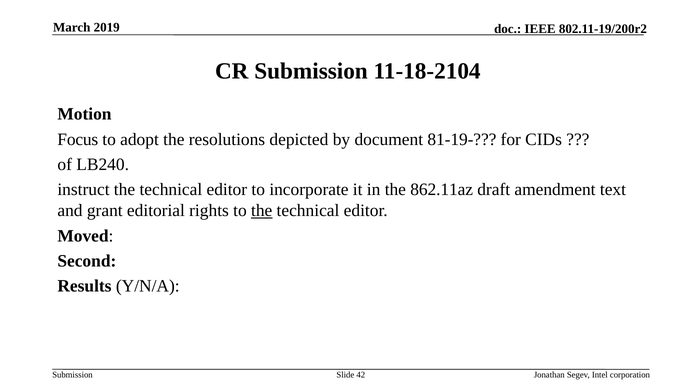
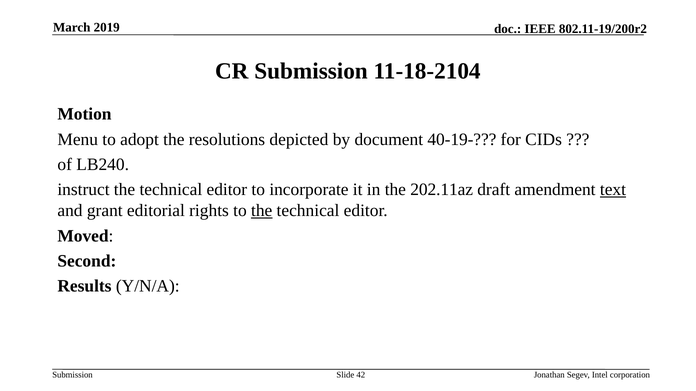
Focus: Focus -> Menu (78, 139)
81-19-: 81-19- -> 40-19- (462, 139)
862.11az: 862.11az -> 202.11az (442, 190)
text underline: none -> present (613, 190)
